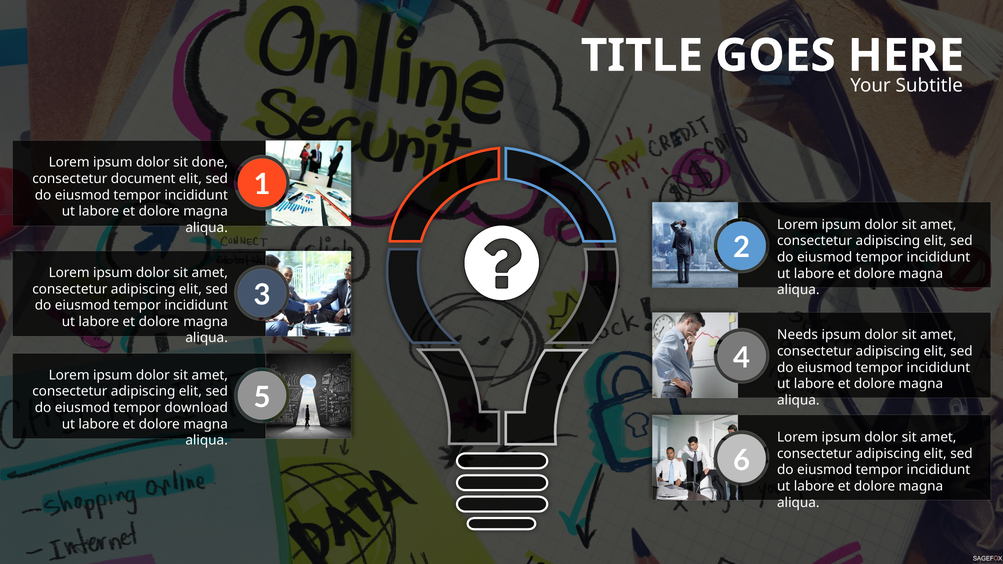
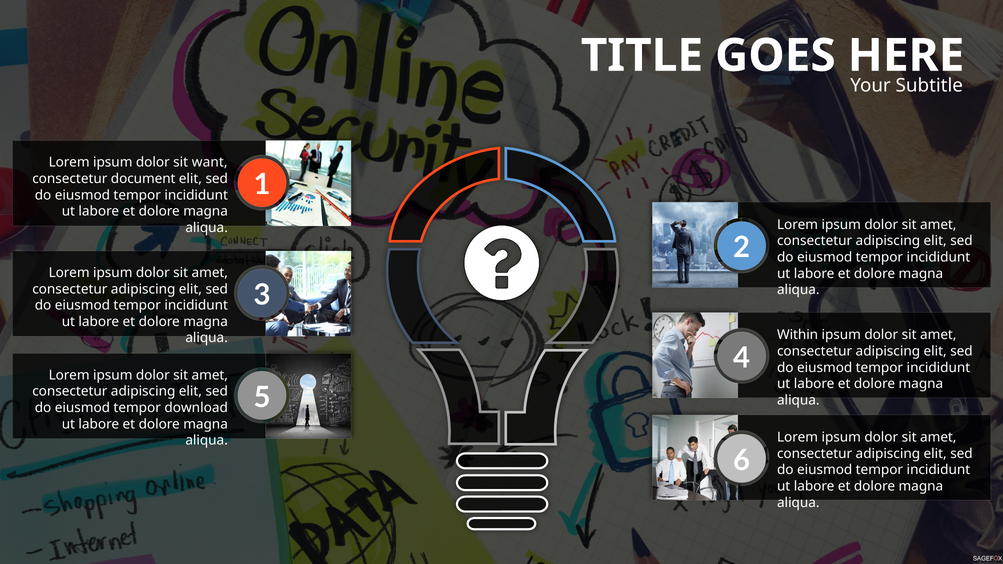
done: done -> want (210, 162)
Needs: Needs -> Within (798, 335)
